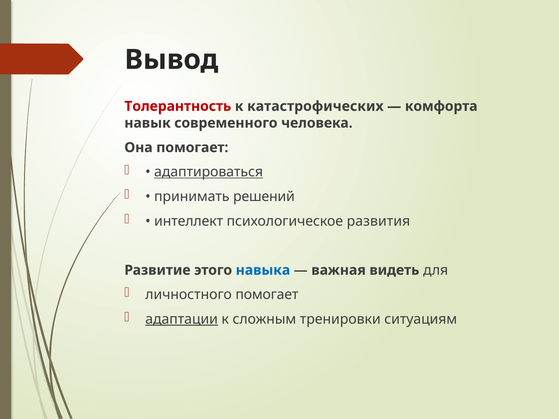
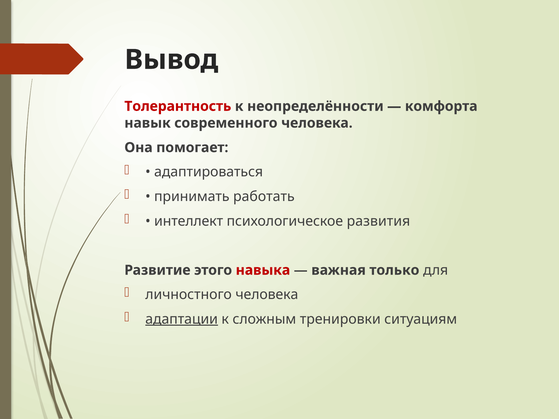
катастрофических: катастрофических -> неопределённости (315, 106)
адаптироваться underline: present -> none (209, 172)
решений: решений -> работать (264, 197)
навыка colour: blue -> red (263, 270)
видеть: видеть -> только (394, 270)
личностного помогает: помогает -> человека (267, 295)
